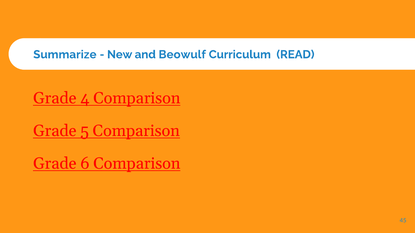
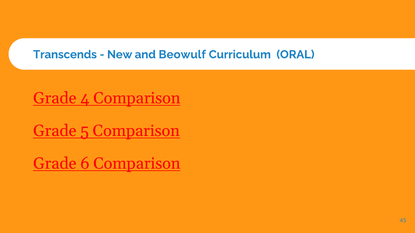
Summarize: Summarize -> Transcends (65, 55)
READ: READ -> ORAL (295, 55)
